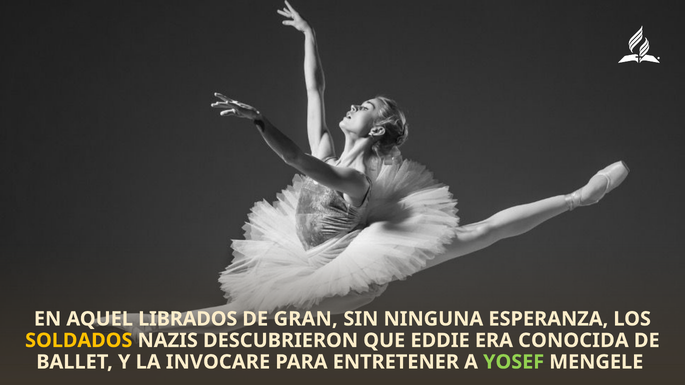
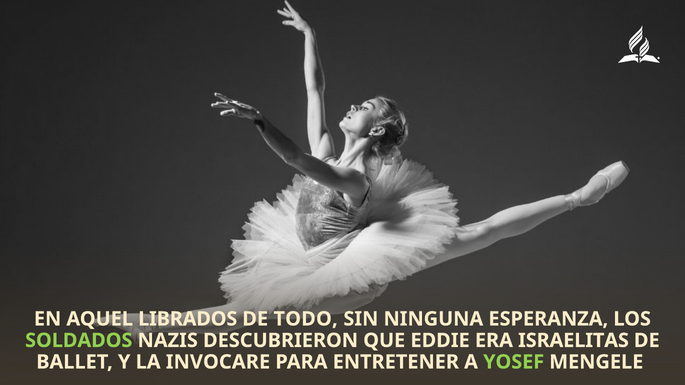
GRAN: GRAN -> TODO (306, 319)
SOLDADOS colour: yellow -> light green (79, 341)
CONOCIDA: CONOCIDA -> ISRAELITAS (574, 341)
